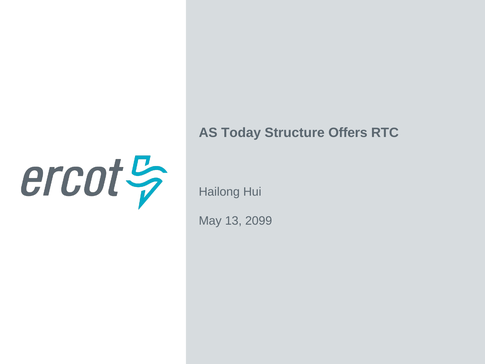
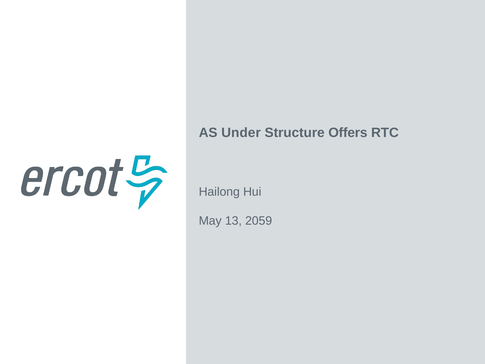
Today: Today -> Under (241, 133)
2099: 2099 -> 2059 (259, 221)
